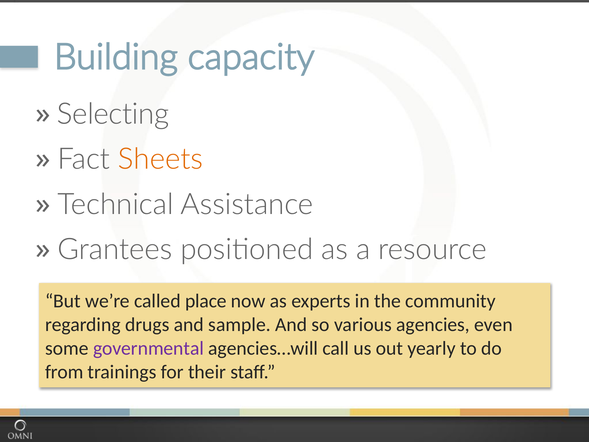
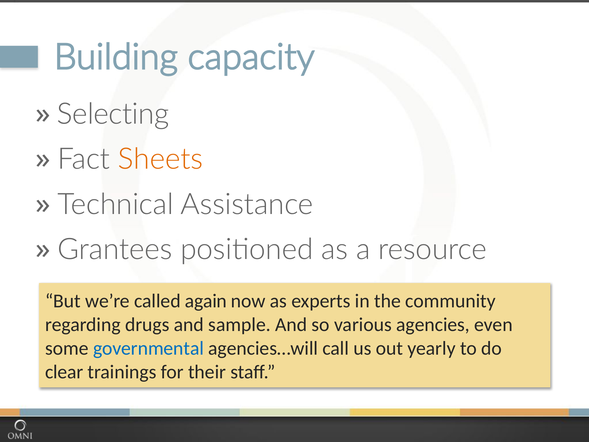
place: place -> again (206, 301)
governmental colour: purple -> blue (148, 348)
from: from -> clear (64, 372)
